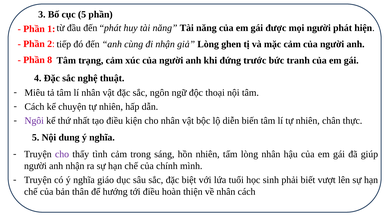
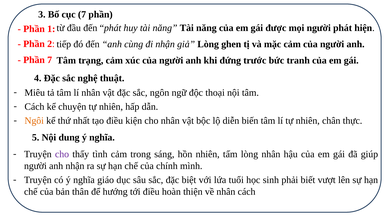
cục 5: 5 -> 7 (82, 14)
Phần 8: 8 -> 7 (50, 60)
Ngôi colour: purple -> orange (34, 121)
